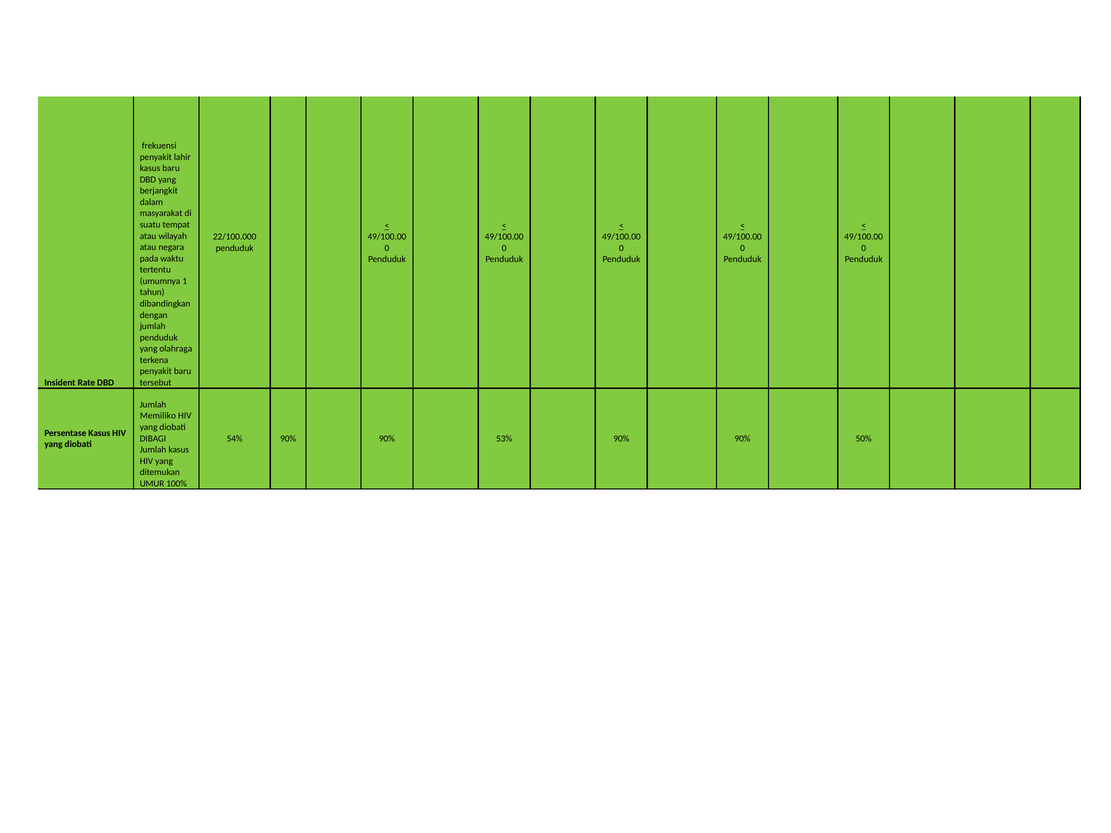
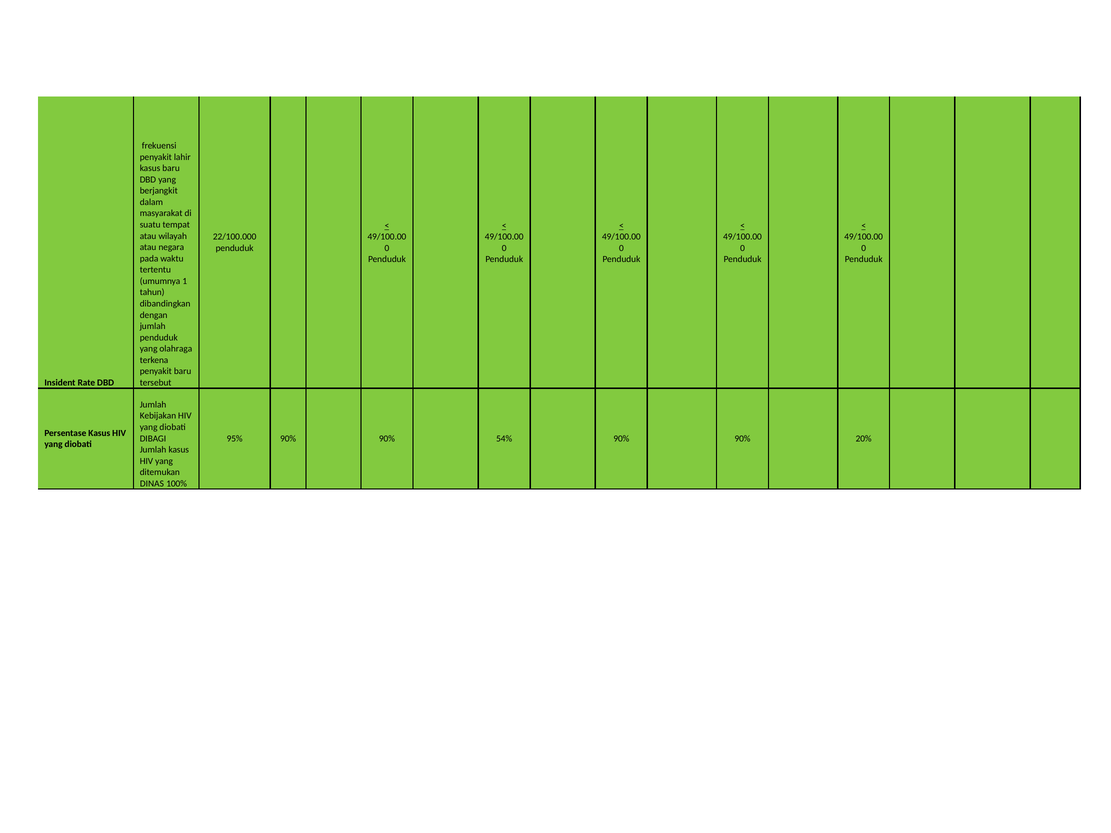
Memiliko: Memiliko -> Kebijakan (158, 416)
54%: 54% -> 95% (235, 439)
53%: 53% -> 54% (504, 439)
50%: 50% -> 20% (864, 439)
UMUR: UMUR -> DINAS (152, 484)
